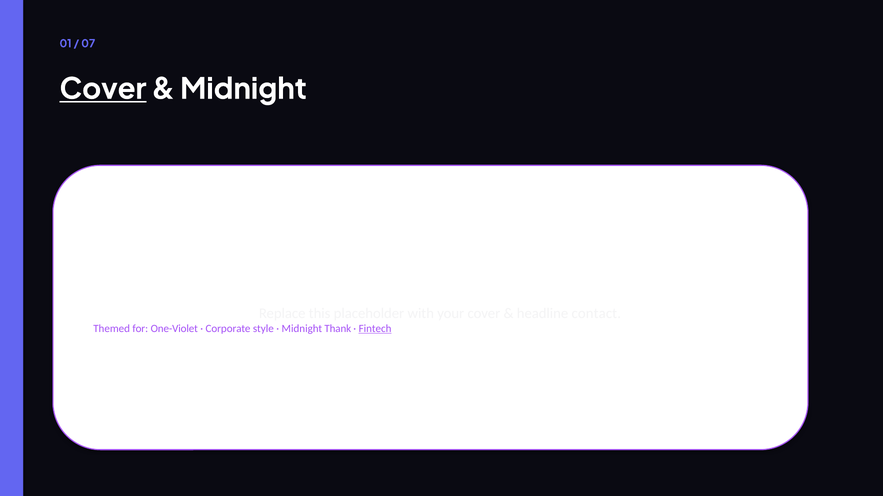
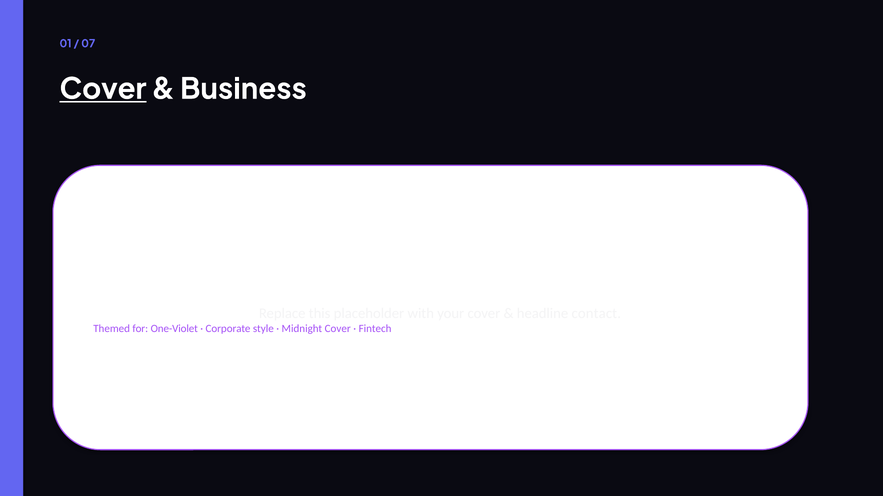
Midnight: Midnight -> Business (243, 89)
Midnight Thank: Thank -> Cover (338, 329)
Fintech underline: present -> none (375, 329)
